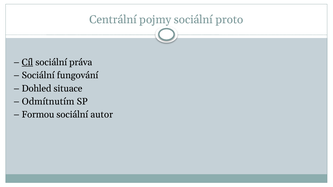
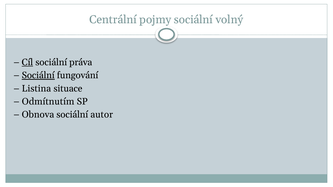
proto: proto -> volný (229, 20)
Sociální underline: none -> present (38, 75)
Dohled: Dohled -> Listina (36, 89)
Formou: Formou -> Obnova (38, 115)
